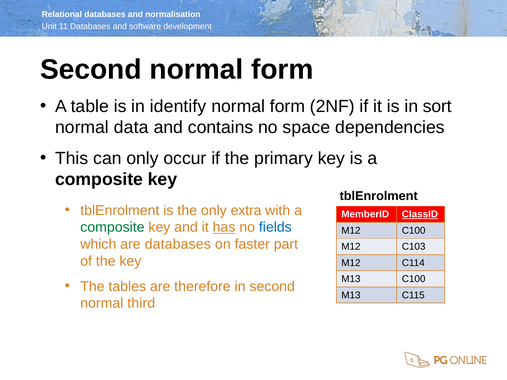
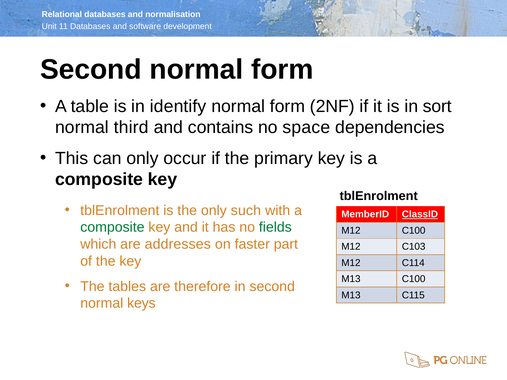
data: data -> third (131, 127)
extra: extra -> such (246, 211)
has underline: present -> none (224, 227)
fields colour: blue -> green (275, 227)
are databases: databases -> addresses (178, 244)
third: third -> keys (141, 304)
